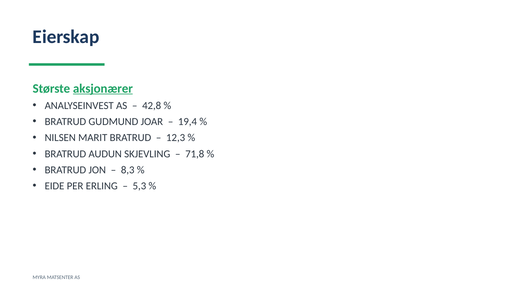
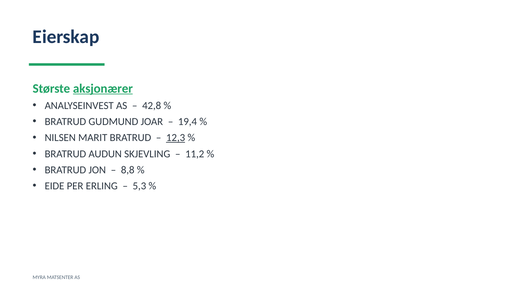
12,3 underline: none -> present (176, 138)
71,8: 71,8 -> 11,2 (195, 154)
8,3: 8,3 -> 8,8 (128, 170)
